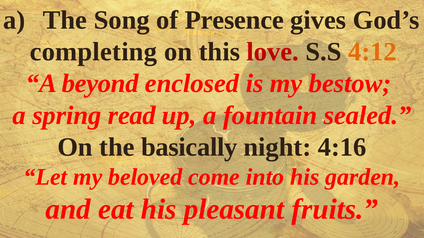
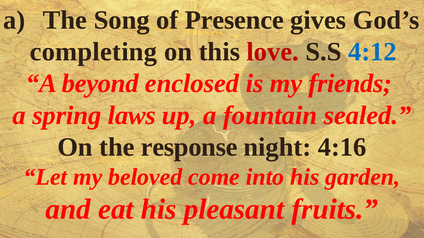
4:12 colour: orange -> blue (372, 52)
bestow: bestow -> friends (350, 84)
read: read -> laws (132, 116)
basically: basically -> response (189, 147)
